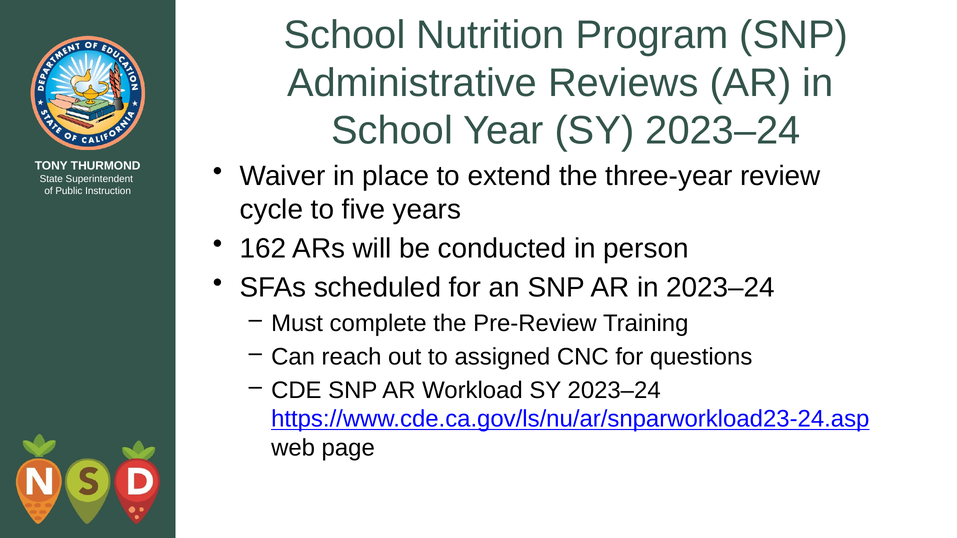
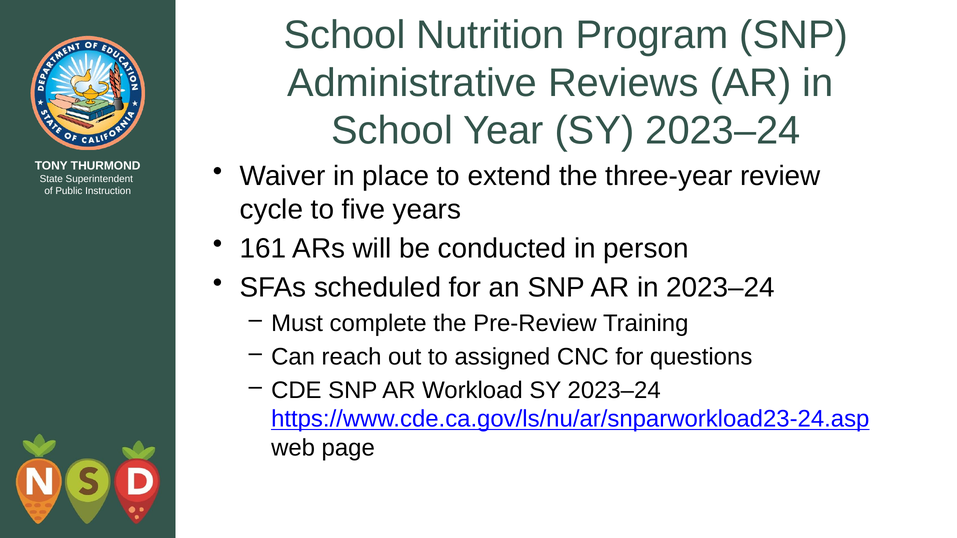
162: 162 -> 161 (263, 249)
